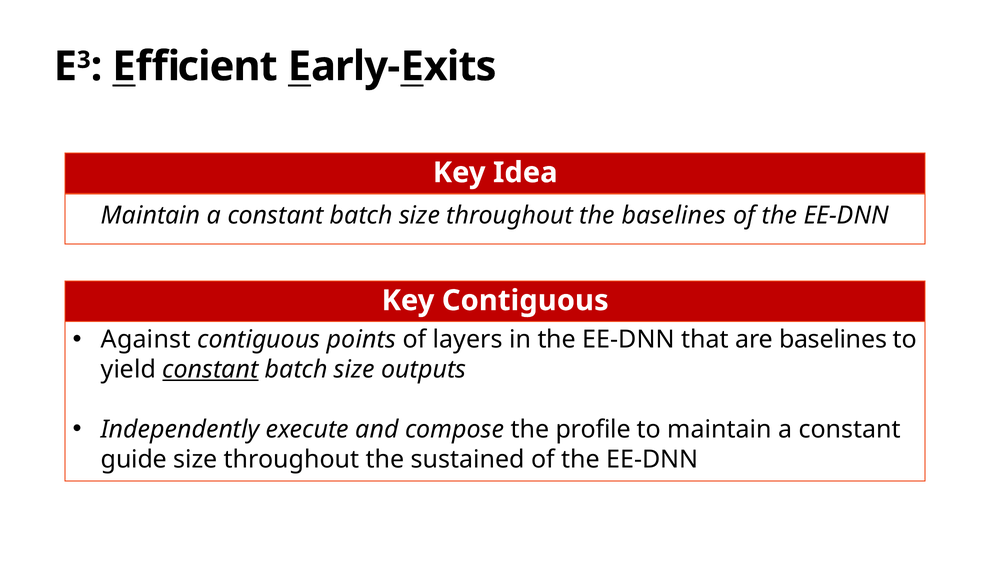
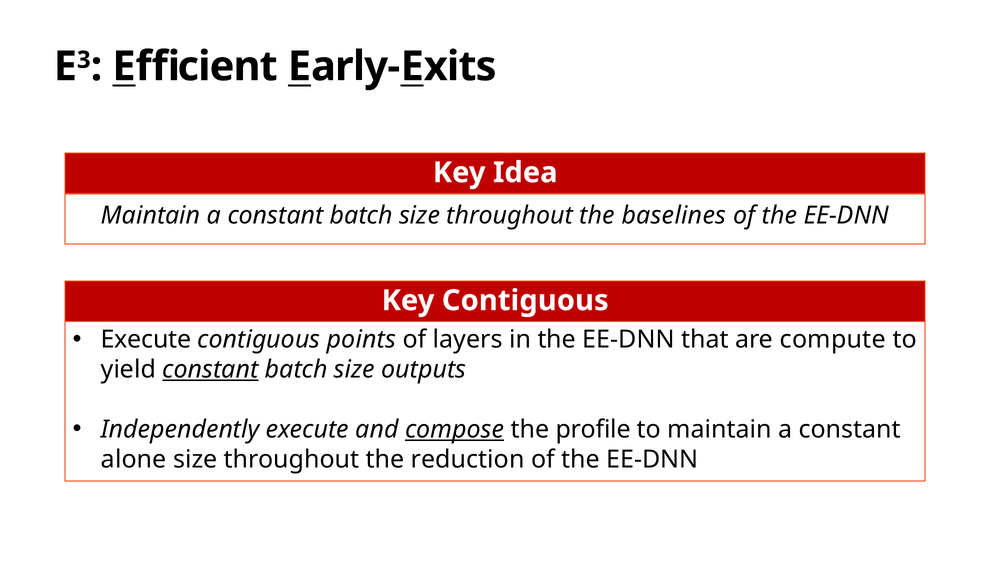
Against: Against -> Execute (146, 340)
are baselines: baselines -> compute (833, 340)
compose underline: none -> present (455, 430)
guide: guide -> alone (134, 460)
sustained: sustained -> reduction (468, 460)
